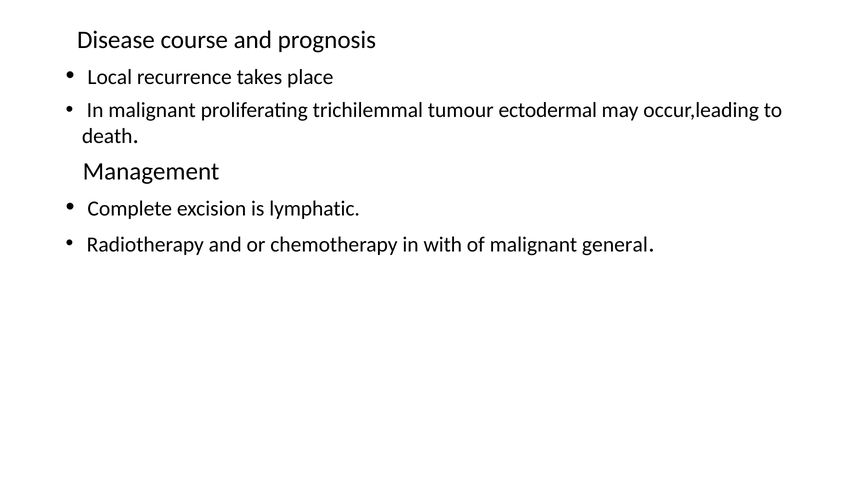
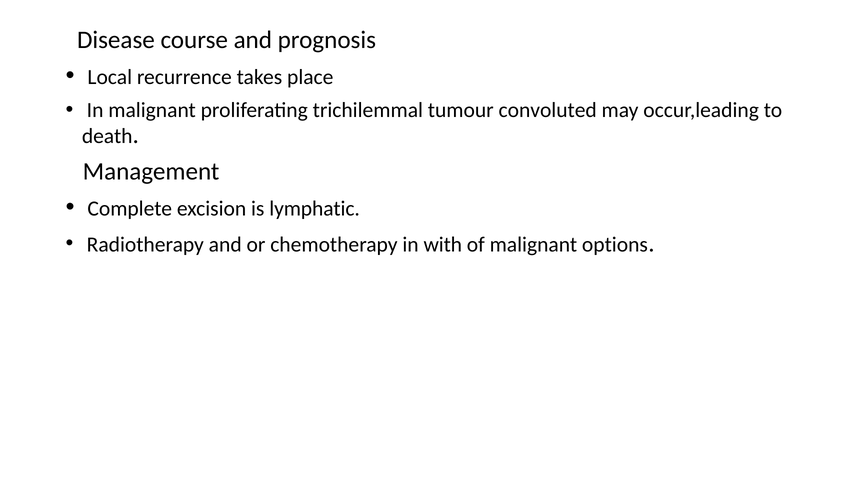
ectodermal: ectodermal -> convoluted (548, 110)
general: general -> options (615, 245)
